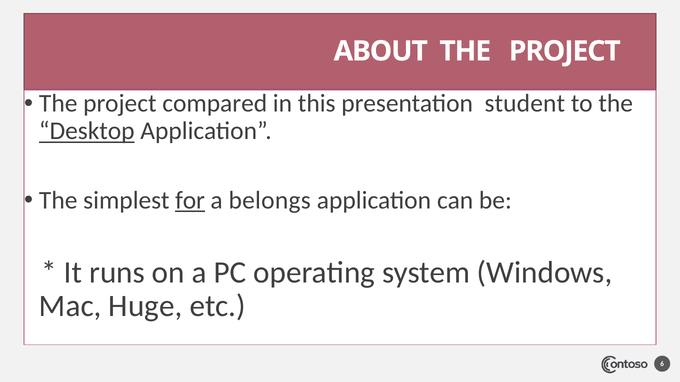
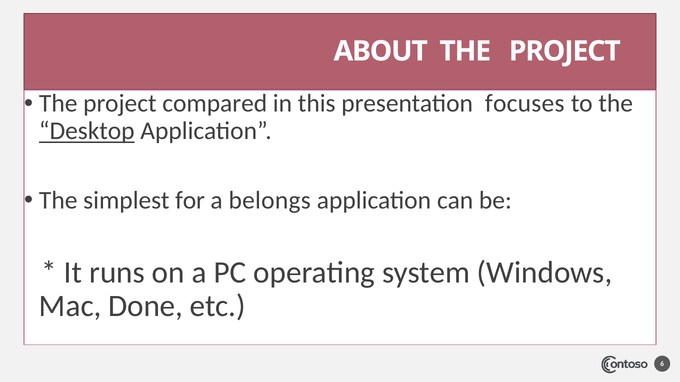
student: student -> focuses (525, 104)
for underline: present -> none (190, 201)
Huge: Huge -> Done (146, 306)
